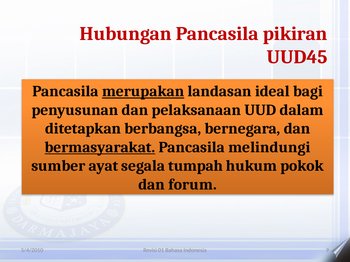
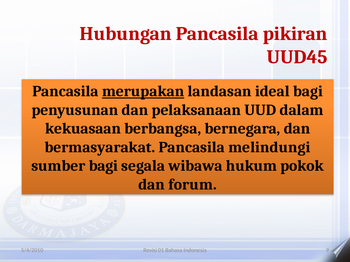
ditetapkan: ditetapkan -> kekuasaan (83, 129)
bermasyarakat underline: present -> none (100, 147)
sumber ayat: ayat -> bagi (103, 166)
tumpah: tumpah -> wibawa (195, 166)
